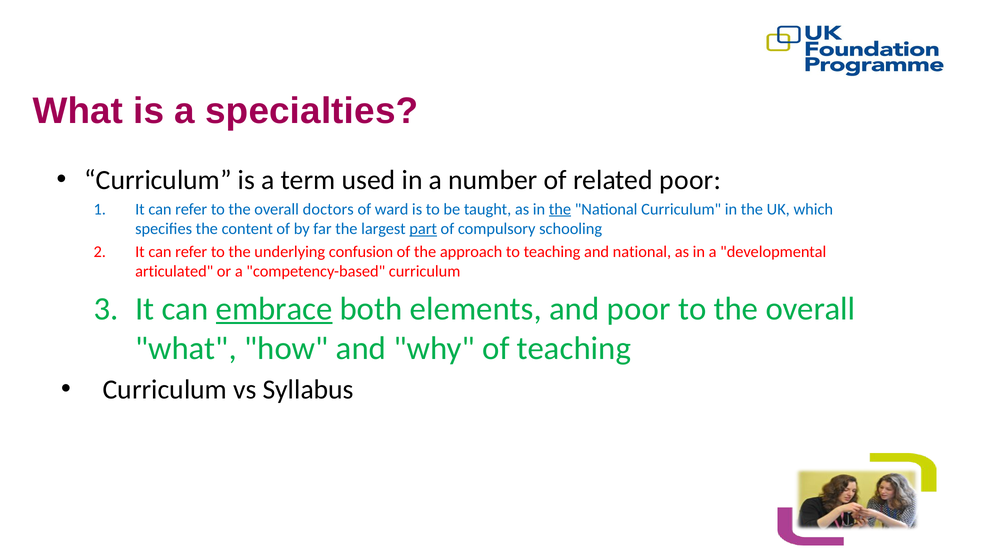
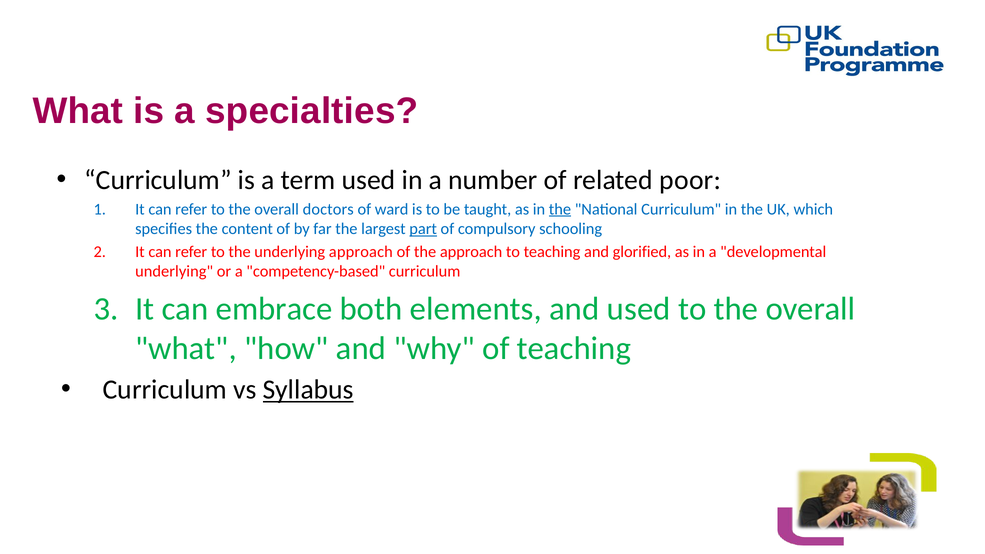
underlying confusion: confusion -> approach (361, 252)
and national: national -> glorified (642, 252)
articulated: articulated -> underlying (174, 272)
embrace underline: present -> none (274, 309)
and poor: poor -> used (639, 309)
Syllabus underline: none -> present (308, 390)
